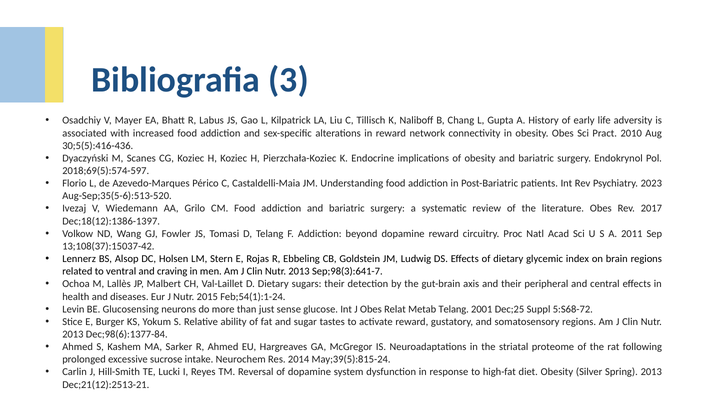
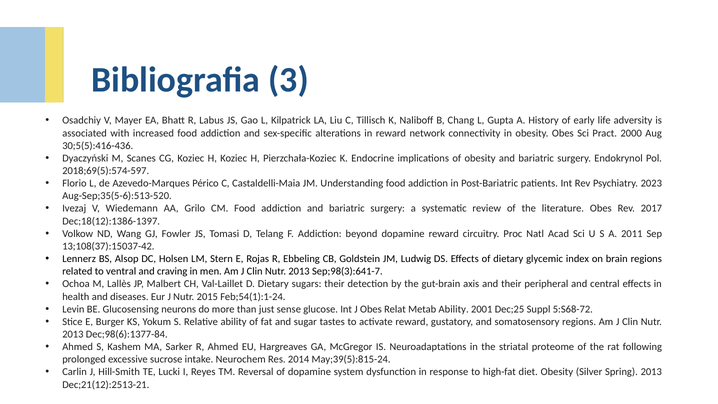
2010: 2010 -> 2000 (631, 133)
Metab Telang: Telang -> Ability (454, 309)
